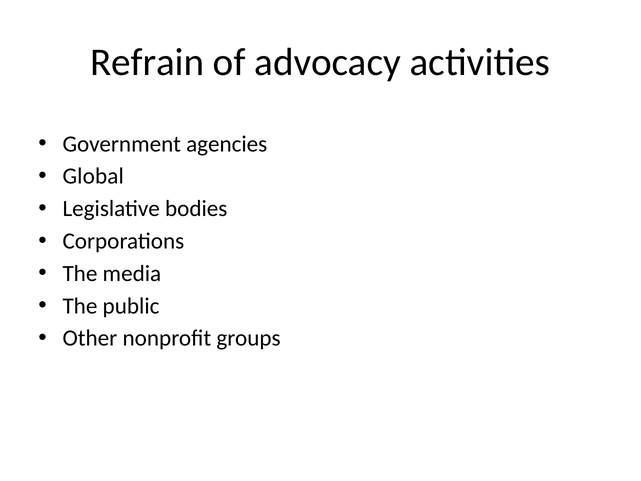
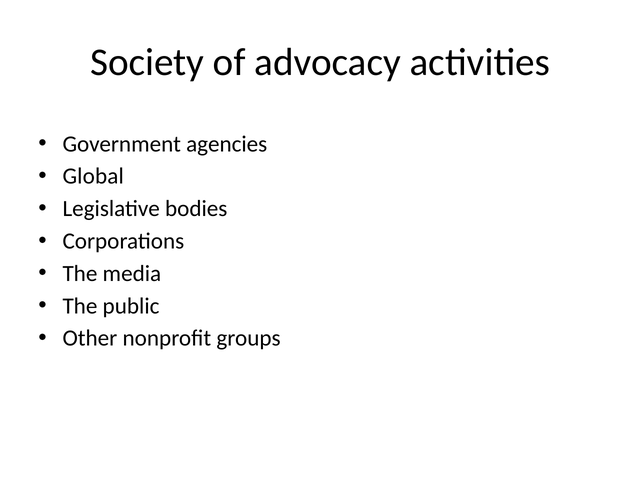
Refrain: Refrain -> Society (147, 62)
